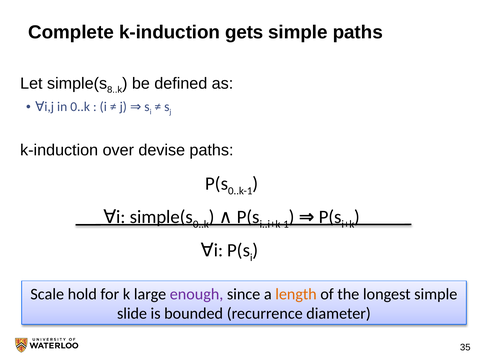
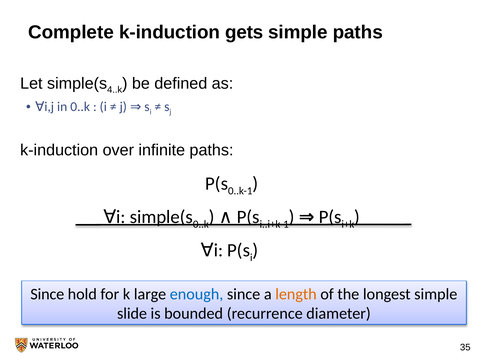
8..k: 8..k -> 4..k (115, 90)
devise: devise -> infinite (162, 150)
Scale: Scale -> Since (47, 294)
enough colour: purple -> blue (197, 294)
